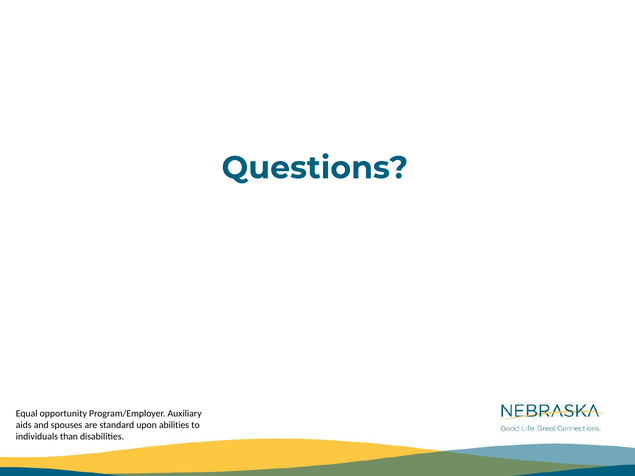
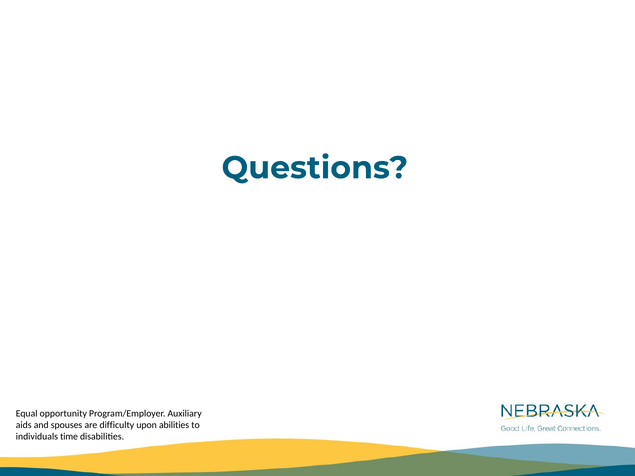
standard: standard -> difficulty (117, 425)
than: than -> time (69, 437)
